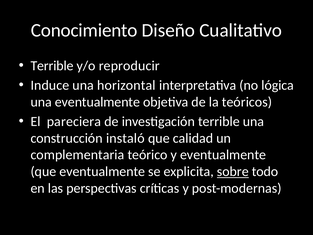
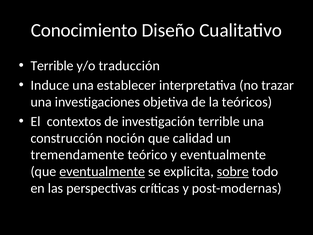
reproducir: reproducir -> traducción (129, 66)
horizontal: horizontal -> establecer (126, 85)
lógica: lógica -> trazar (278, 85)
una eventualmente: eventualmente -> investigaciones (97, 102)
pareciera: pareciera -> contextos (74, 121)
instaló: instaló -> noción (125, 138)
complementaria: complementaria -> tremendamente (77, 155)
eventualmente underline: none -> present (102, 171)
